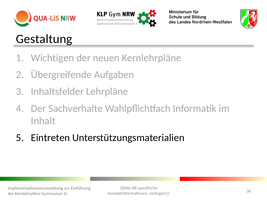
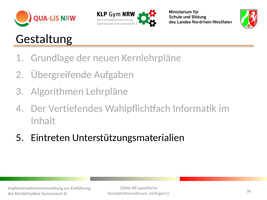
Wichtigen: Wichtigen -> Grundlage (53, 58)
Inhaltsfelder: Inhaltsfelder -> Algorithmen (57, 92)
Sachverhalte: Sachverhalte -> Vertiefendes (76, 109)
